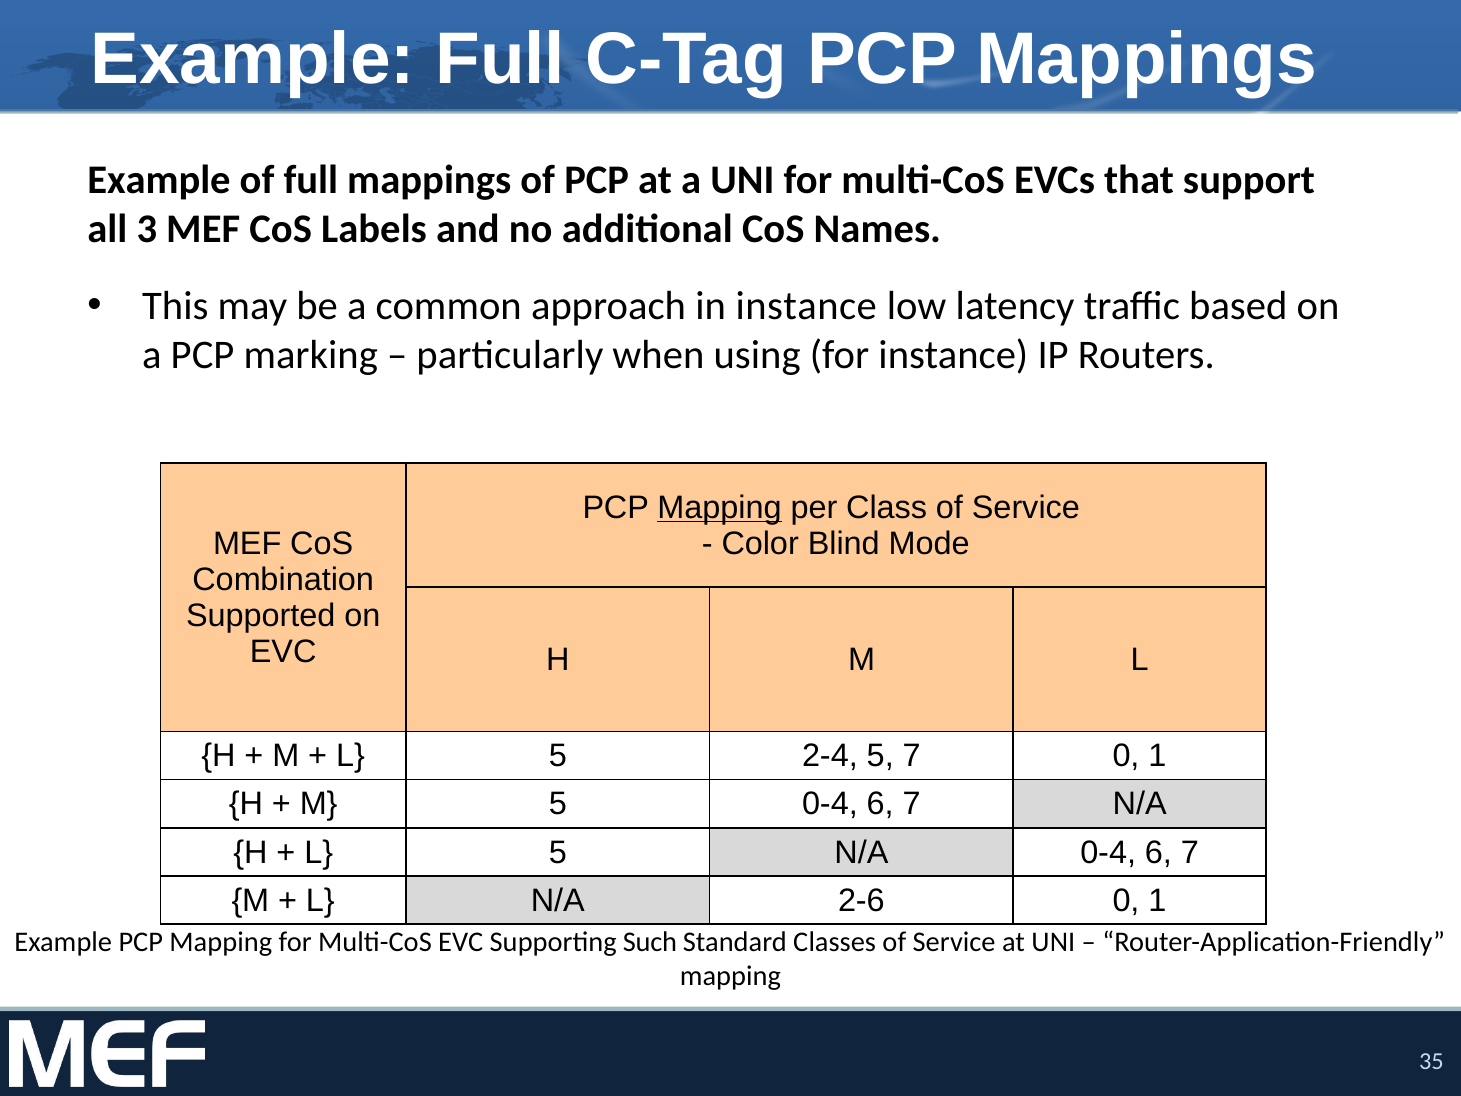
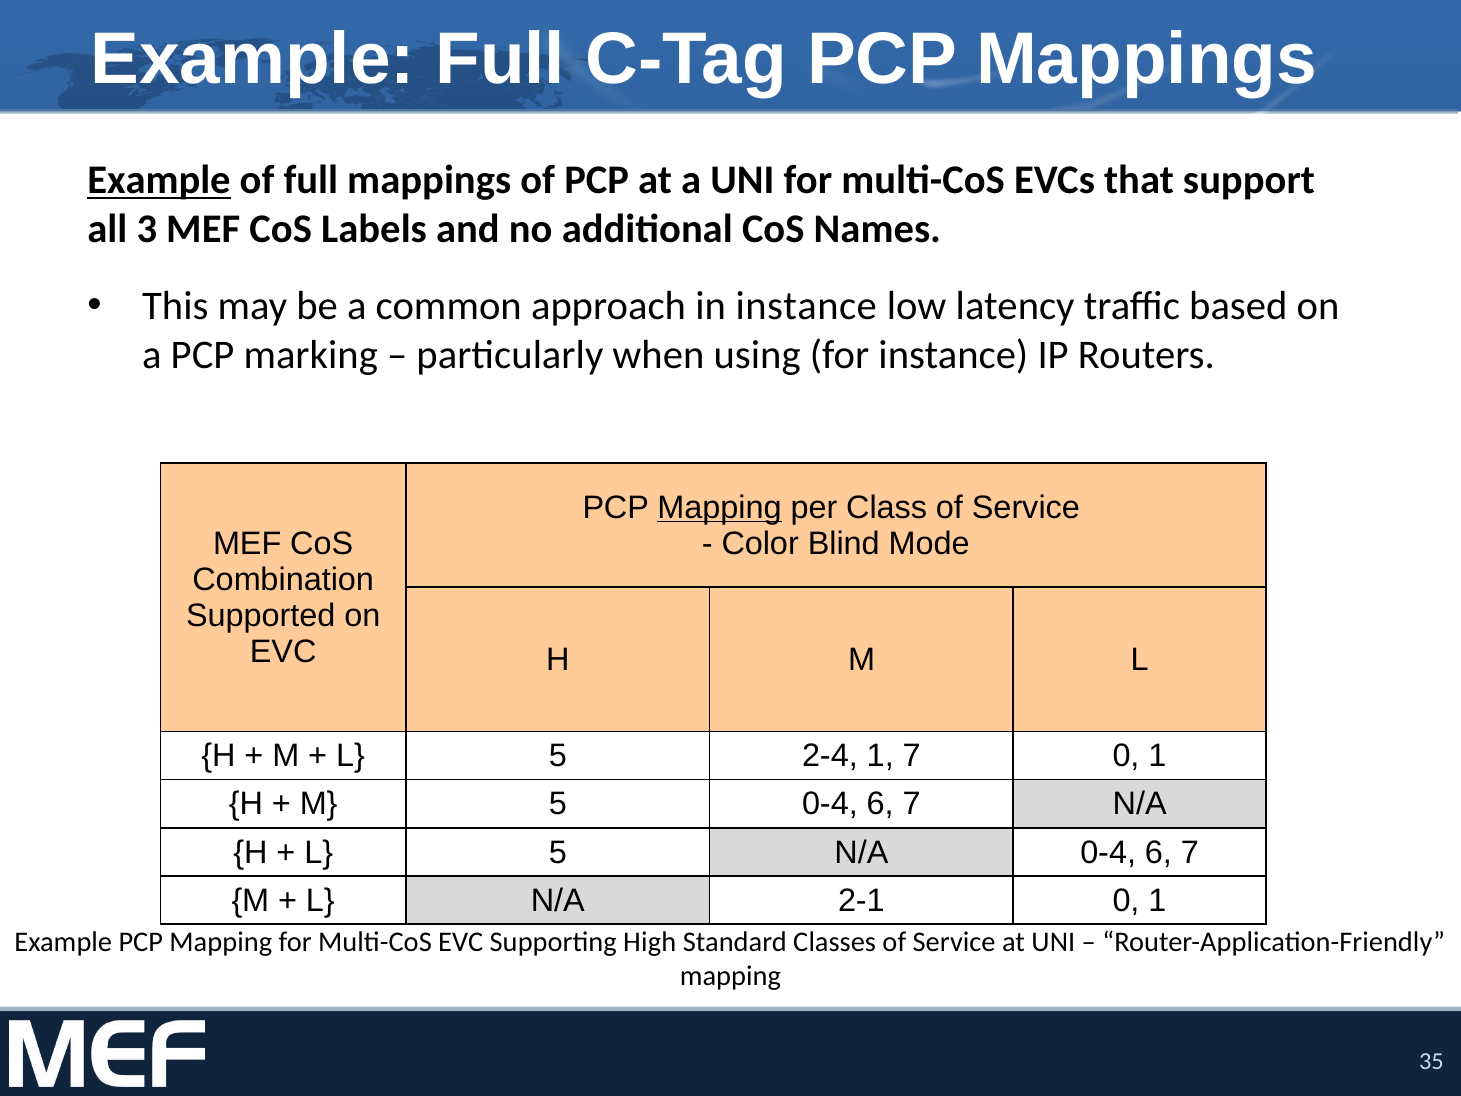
Example underline: none -> present (159, 180)
2-4 5: 5 -> 1 (880, 756)
2-6: 2-6 -> 2-1 (861, 900)
Such: Such -> High (650, 942)
